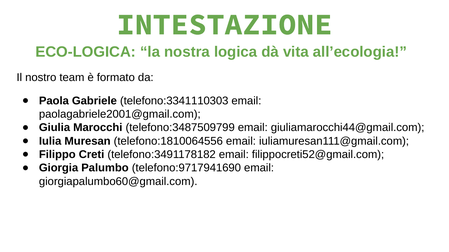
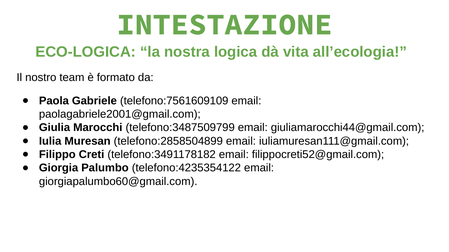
telefono:3341110303: telefono:3341110303 -> telefono:7561609109 (174, 101)
telefono:1810064556: telefono:1810064556 -> telefono:2858504899 (168, 141)
telefono:9717941690: telefono:9717941690 -> telefono:4235354122 (186, 168)
